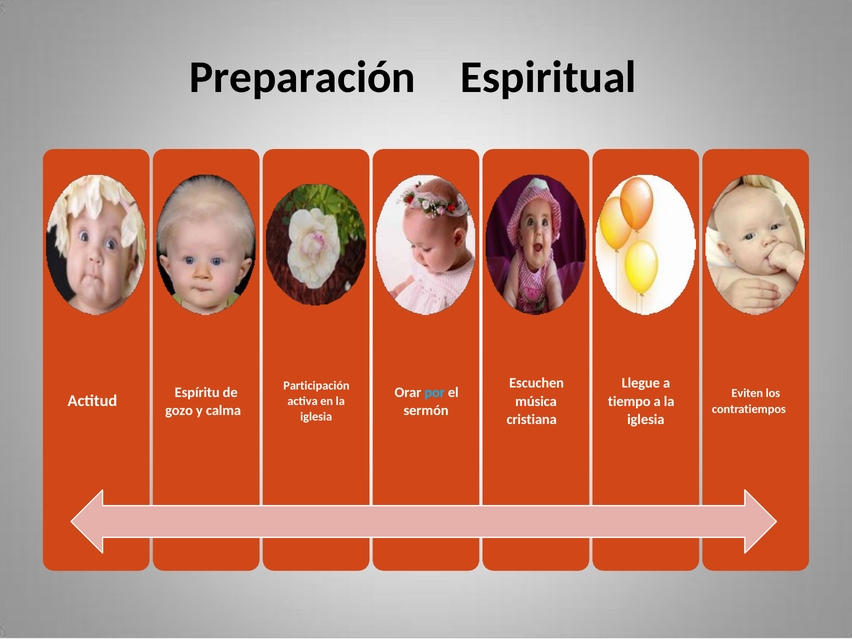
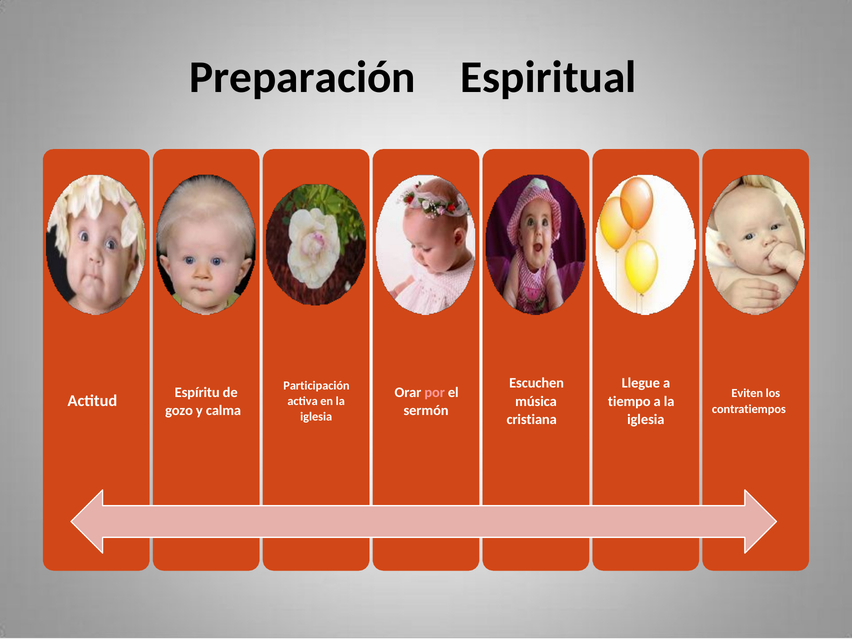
por colour: light blue -> pink (435, 392)
